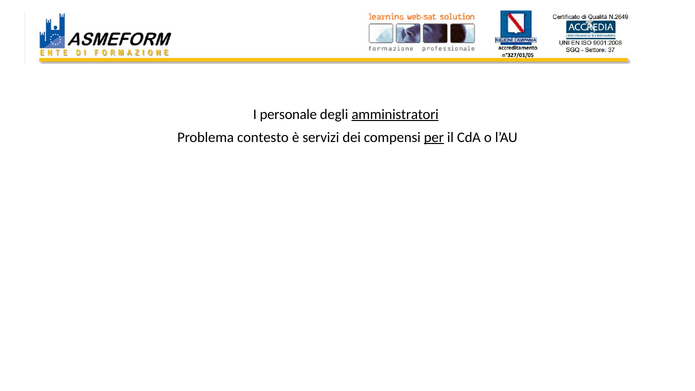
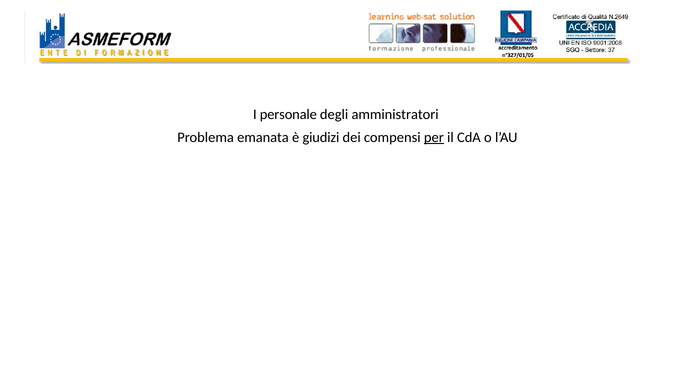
amministratori underline: present -> none (395, 114)
contesto: contesto -> emanata (263, 137)
servizi: servizi -> giudizi (321, 137)
